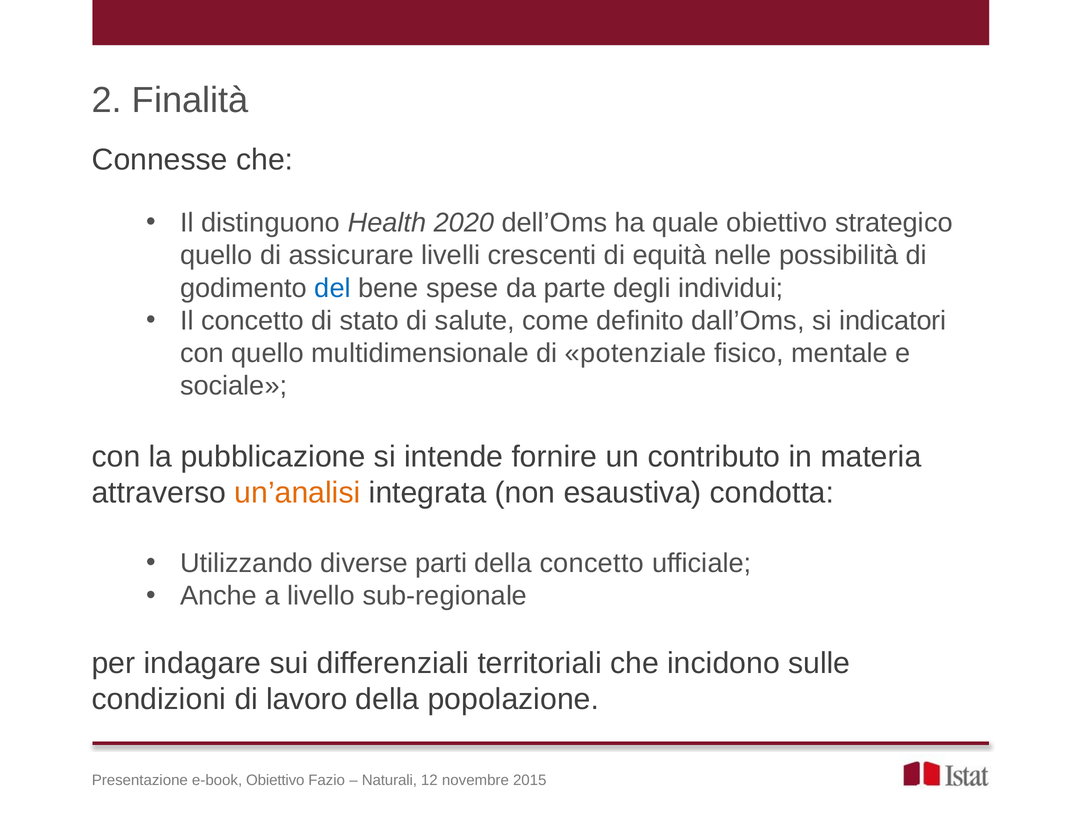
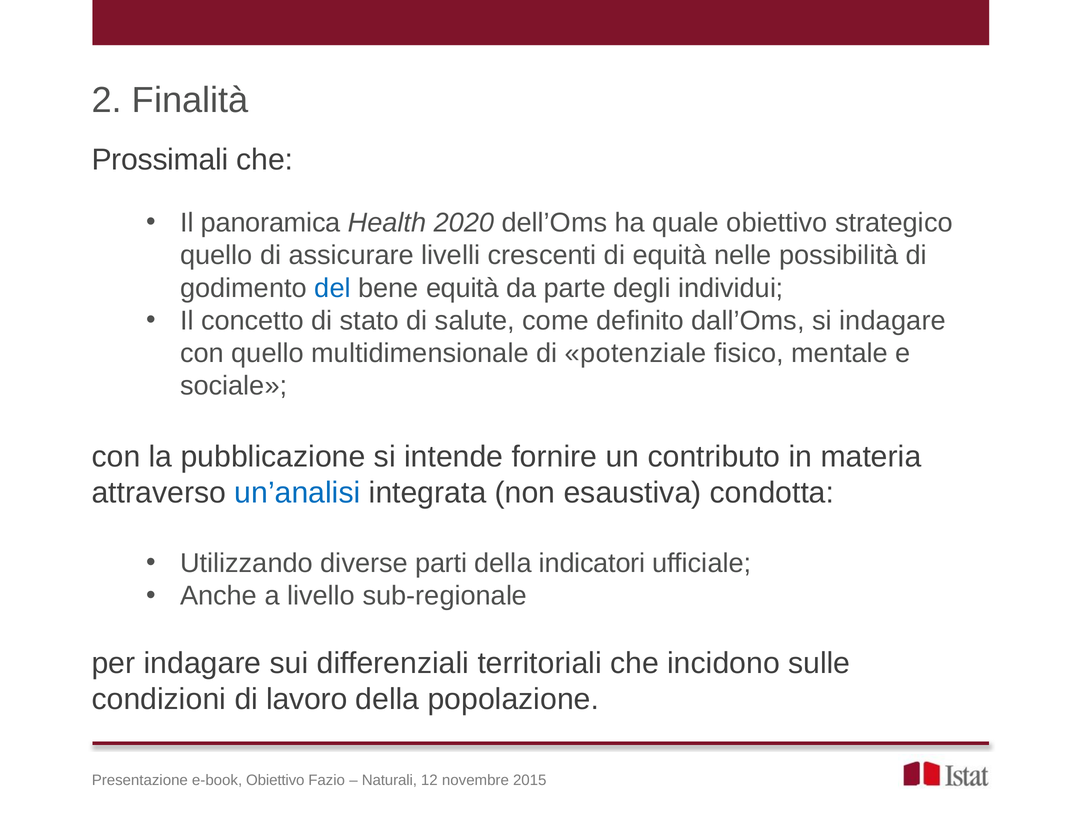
Connesse: Connesse -> Prossimali (160, 160)
distinguono: distinguono -> panoramica (271, 223)
bene spese: spese -> equità (462, 288)
si indicatori: indicatori -> indagare (893, 321)
un’analisi colour: orange -> blue (297, 493)
della concetto: concetto -> indicatori (592, 564)
